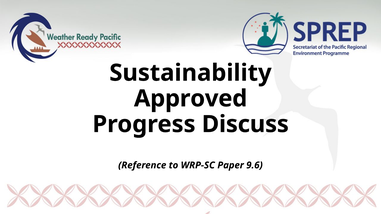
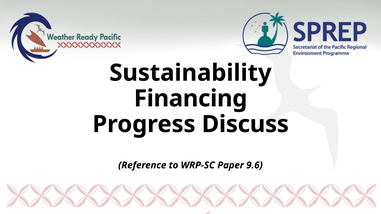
Approved: Approved -> Financing (191, 99)
